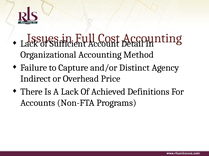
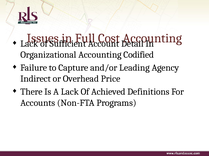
Method: Method -> Codified (139, 55)
Distinct: Distinct -> Leading (134, 68)
